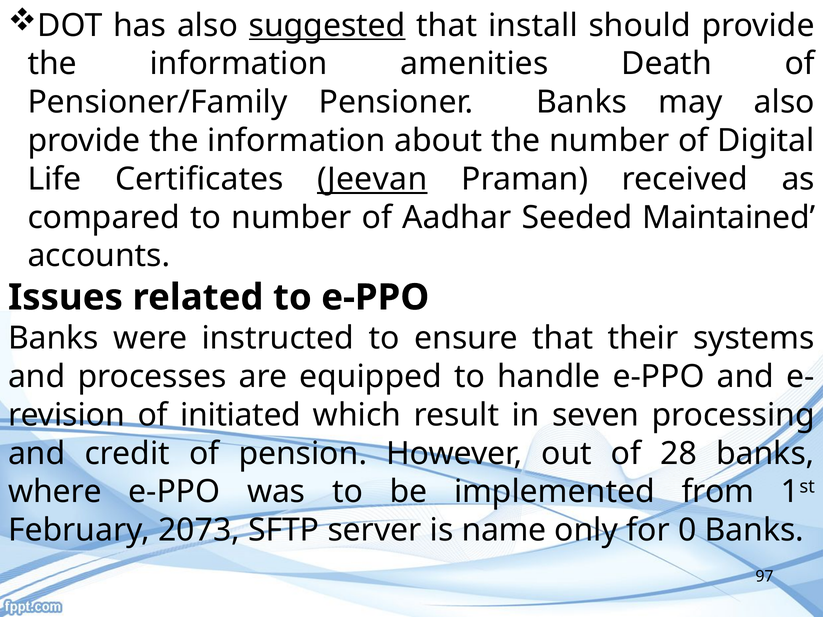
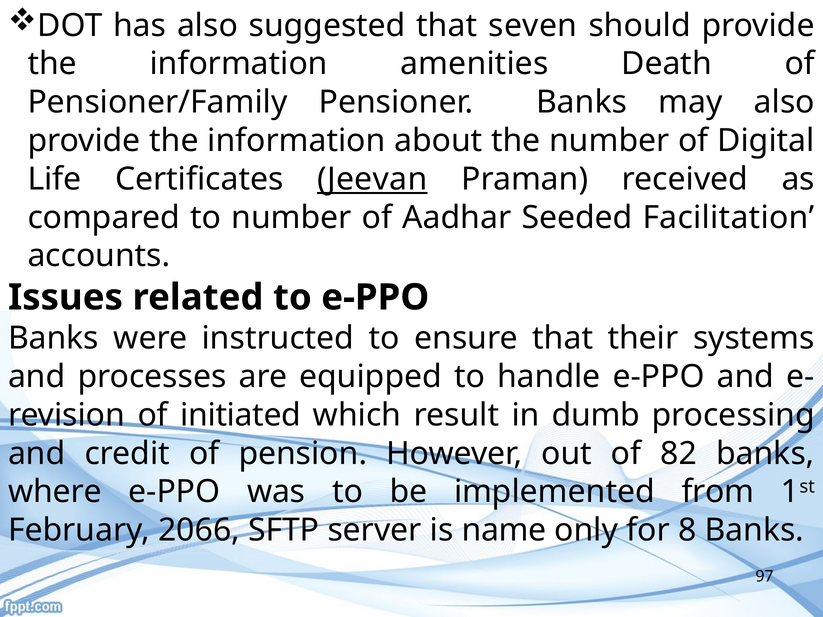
suggested underline: present -> none (327, 25)
install: install -> seven (533, 25)
Maintained: Maintained -> Facilitation (728, 218)
seven: seven -> dumb (596, 415)
28: 28 -> 82 (679, 454)
2073: 2073 -> 2066 (199, 531)
0: 0 -> 8 (687, 531)
